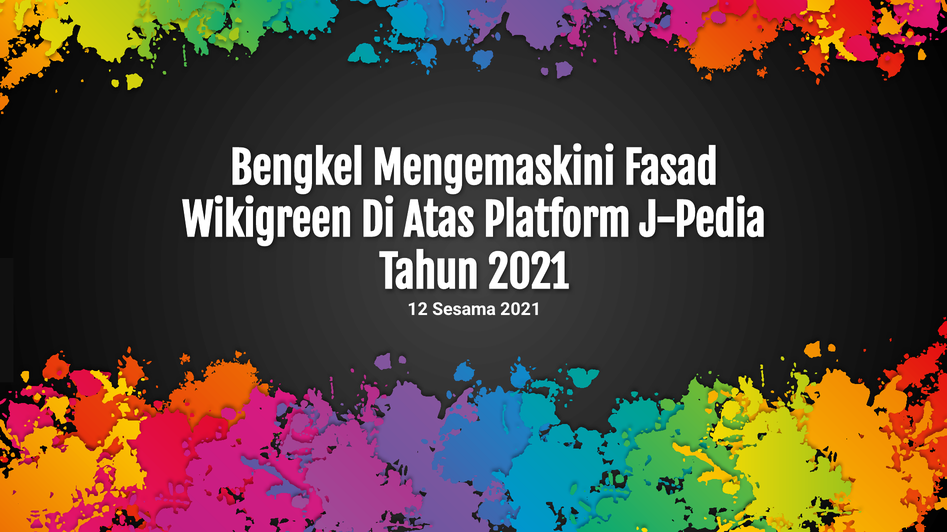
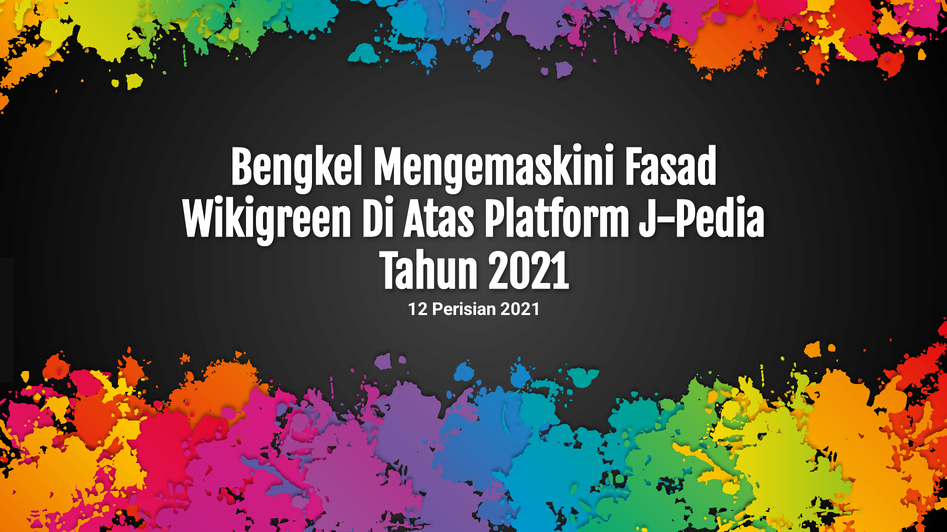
Sesama: Sesama -> Perisian (464, 310)
